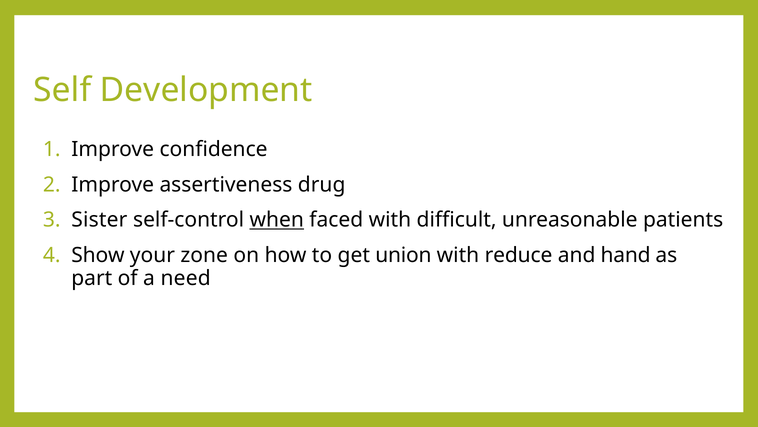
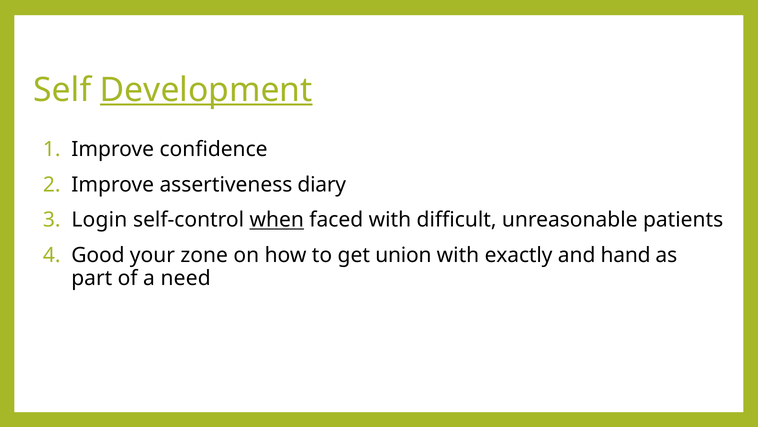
Development underline: none -> present (206, 90)
drug: drug -> diary (322, 184)
Sister: Sister -> Login (99, 220)
Show: Show -> Good (98, 255)
reduce: reduce -> exactly (519, 255)
